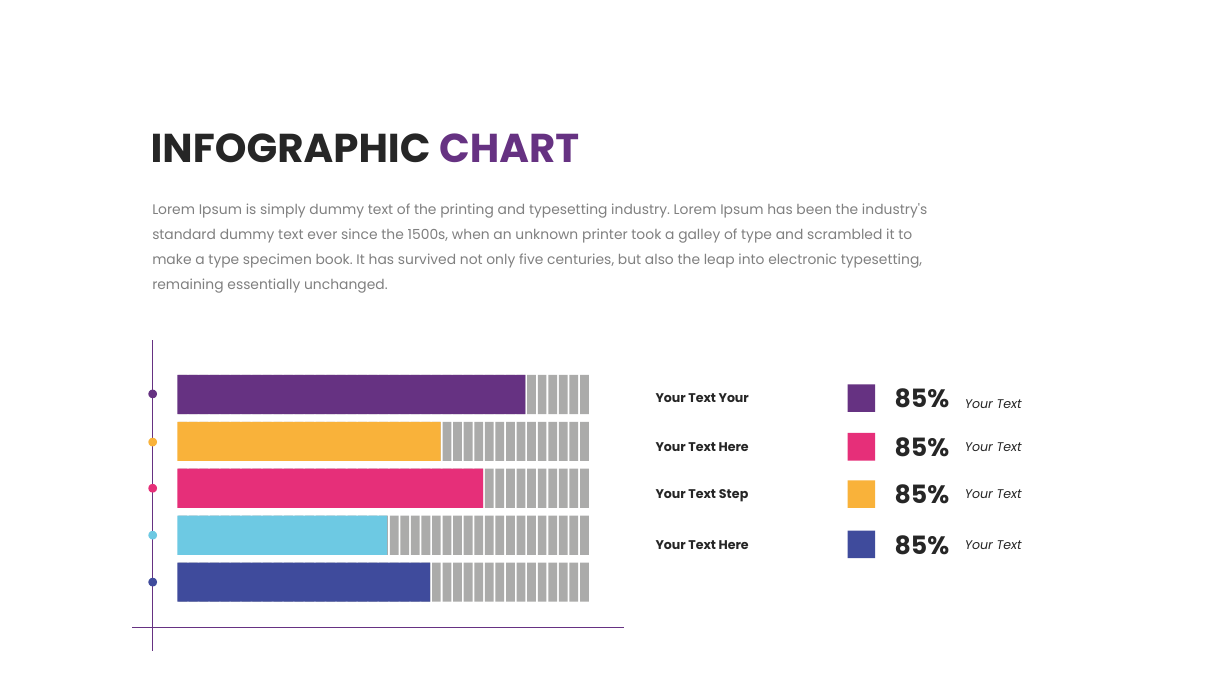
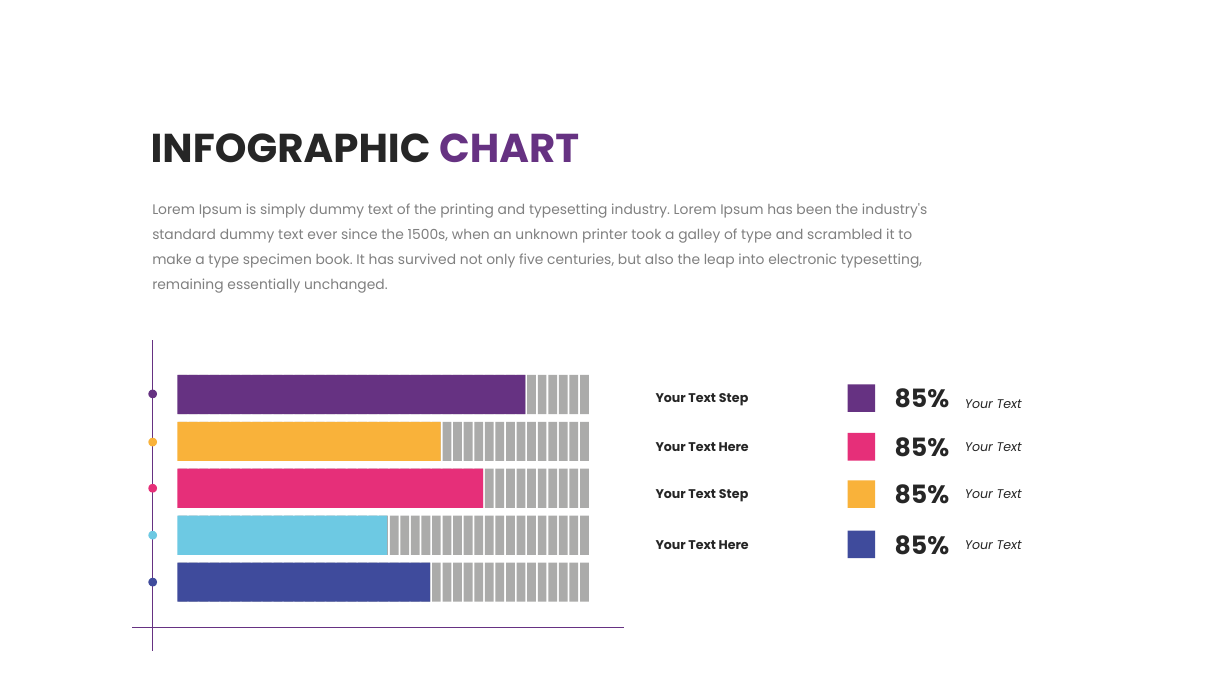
Your: Your -> Step (734, 399)
